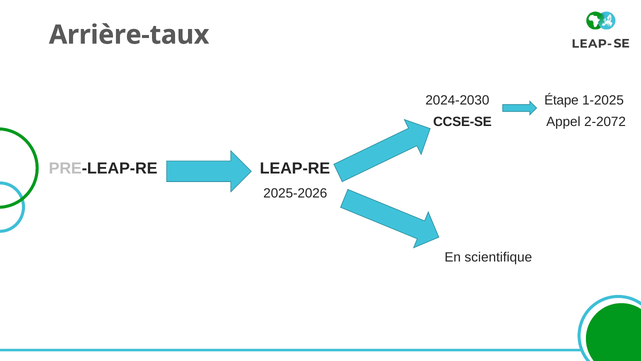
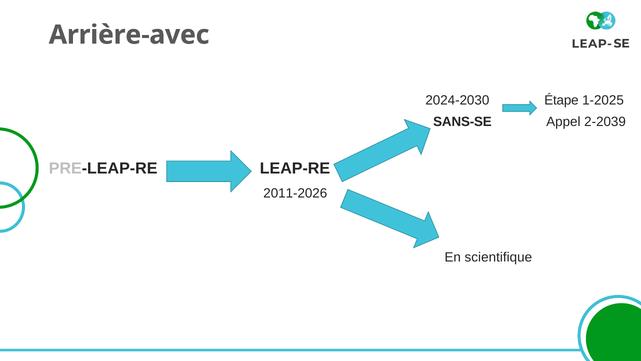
Arrière-taux: Arrière-taux -> Arrière-avec (129, 35)
CCSE-SE: CCSE-SE -> SANS-SE (462, 122)
2-2072: 2-2072 -> 2-2039 (605, 122)
2025-2026: 2025-2026 -> 2011-2026 (295, 193)
